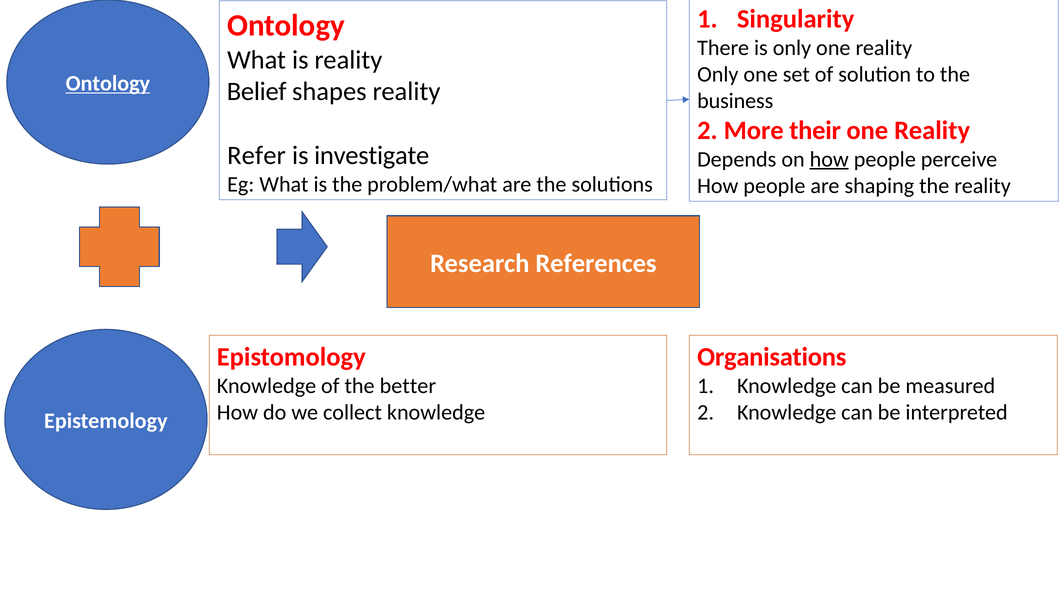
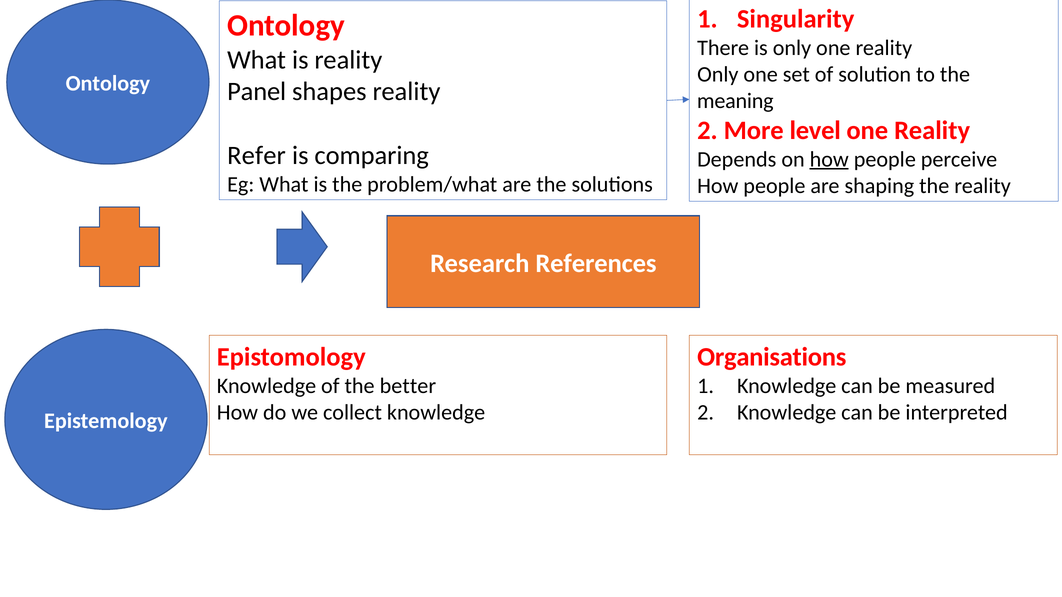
Ontology underline: present -> none (108, 84)
Belief: Belief -> Panel (257, 92)
business: business -> meaning (735, 101)
their: their -> level (815, 130)
investigate: investigate -> comparing (372, 155)
